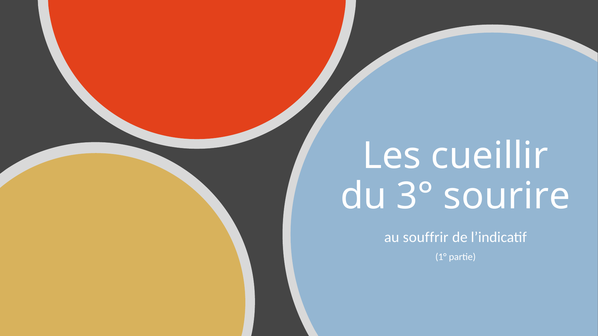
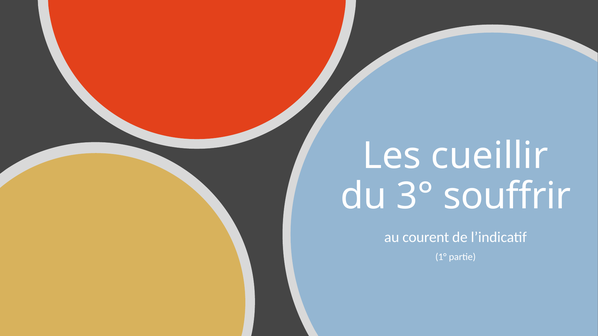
sourire: sourire -> souffrir (507, 196)
souffrir: souffrir -> courent (426, 237)
